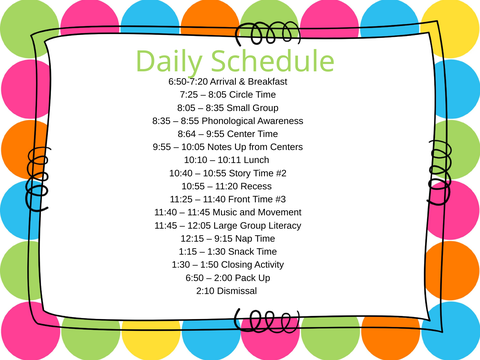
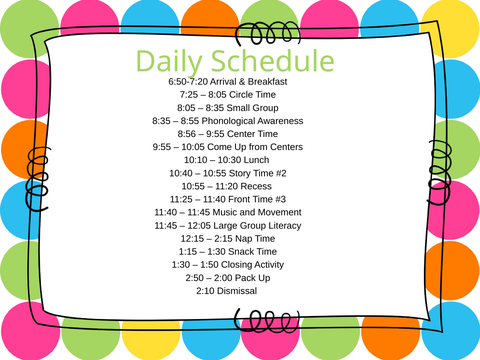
8:64: 8:64 -> 8:56 (187, 134)
Notes: Notes -> Come (220, 147)
10:11: 10:11 -> 10:30 (229, 160)
9:15: 9:15 -> 2:15 (223, 239)
6:50: 6:50 -> 2:50 (195, 278)
